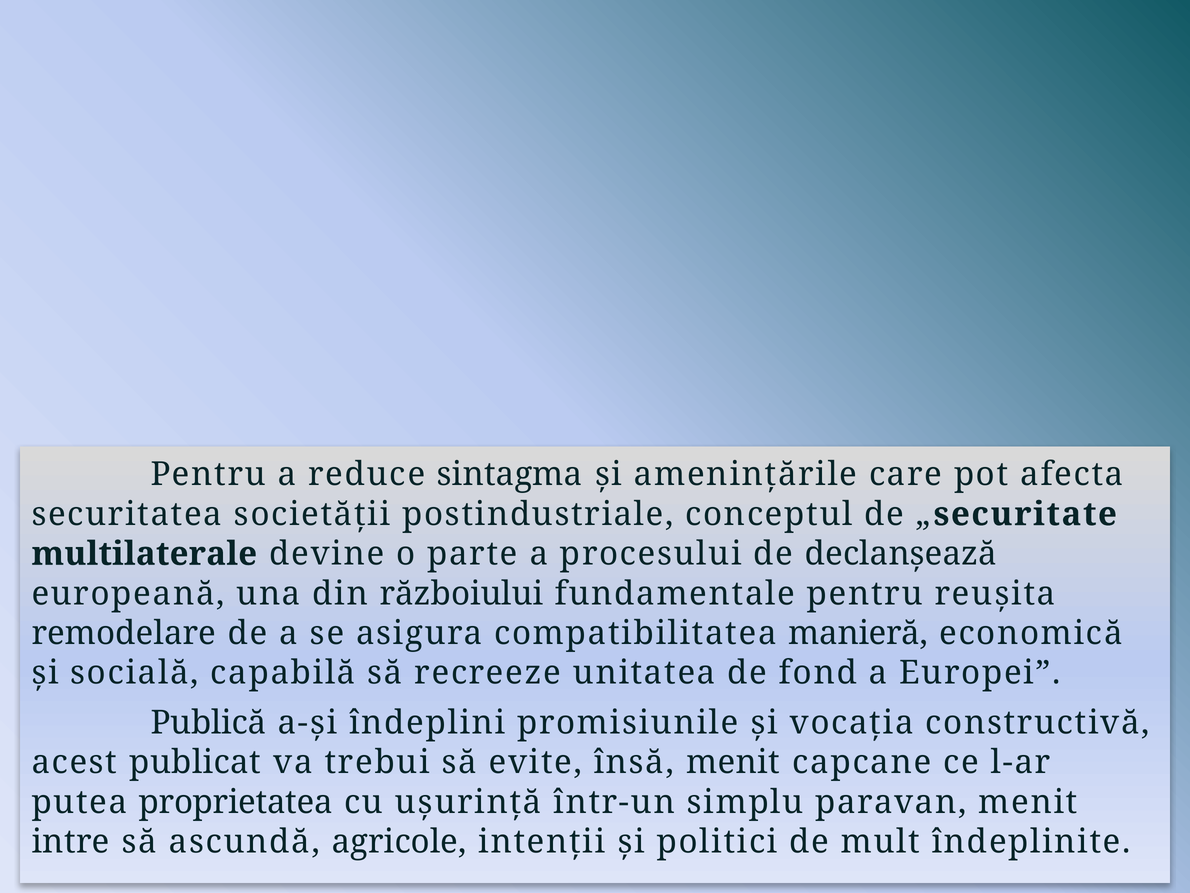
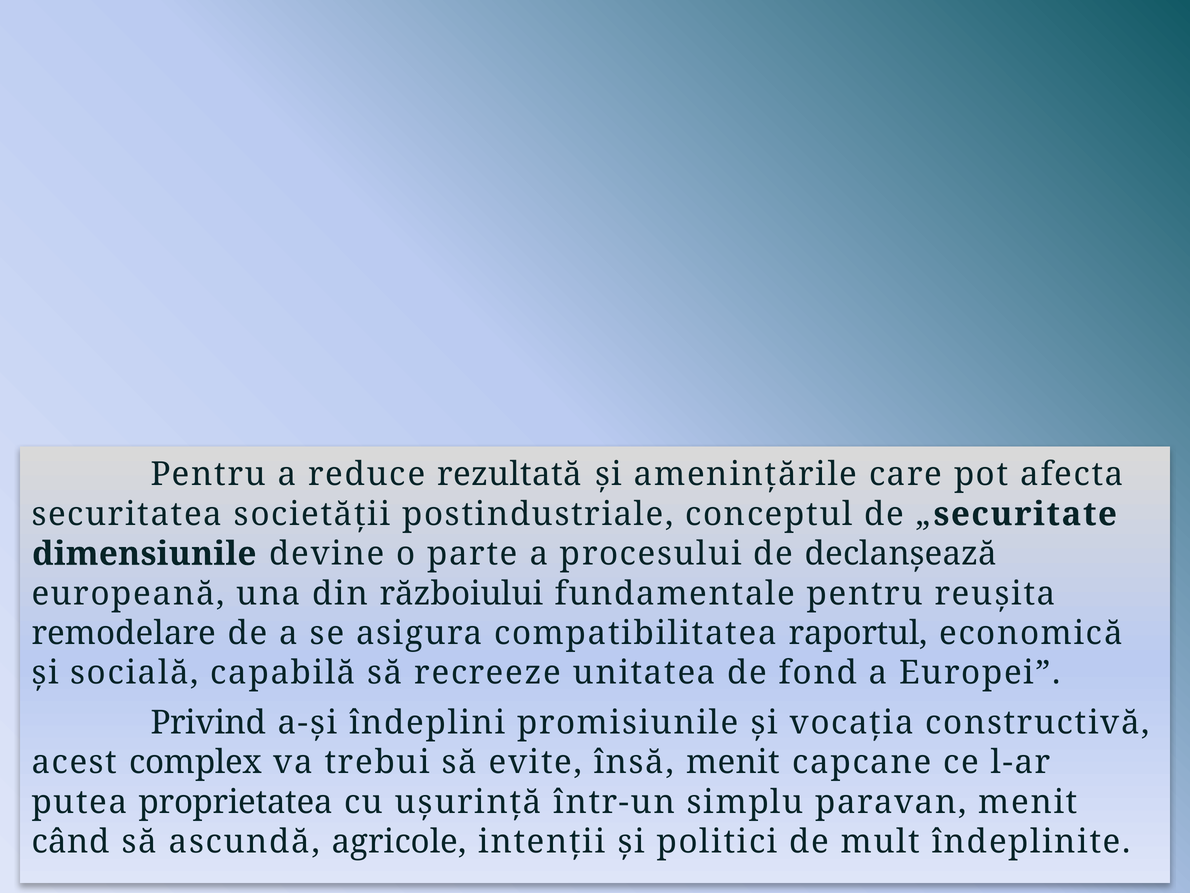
sintagma: sintagma -> rezultată (510, 474)
multilaterale: multilaterale -> dimensiunile (144, 554)
manieră: manieră -> raportul (858, 633)
Publică: Publică -> Privind (208, 722)
publicat: publicat -> complex (195, 762)
intre: intre -> când (71, 841)
